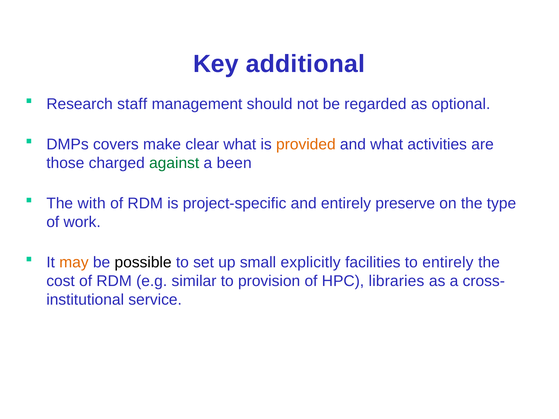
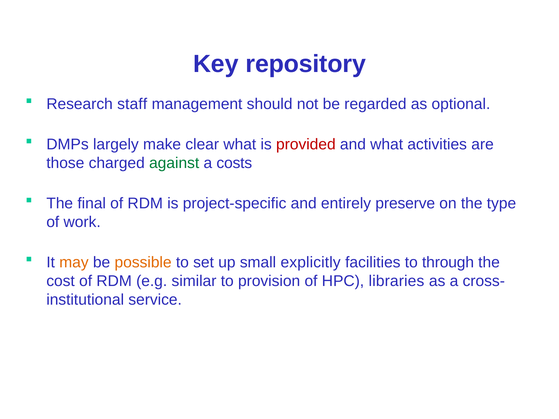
additional: additional -> repository (306, 64)
covers: covers -> largely (116, 144)
provided colour: orange -> red (306, 144)
been: been -> costs (234, 163)
with: with -> final (92, 203)
possible colour: black -> orange (143, 263)
to entirely: entirely -> through (448, 263)
